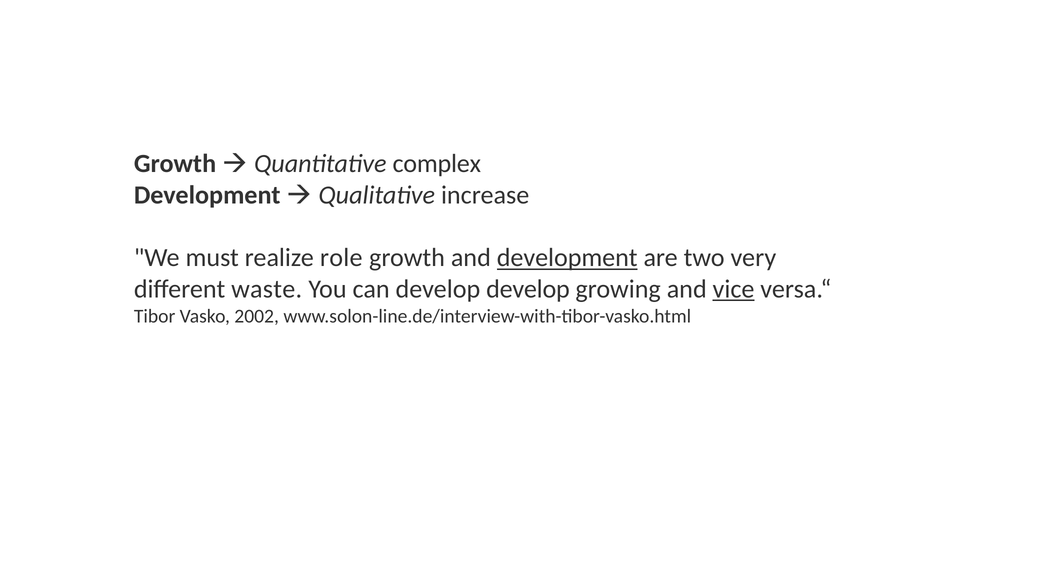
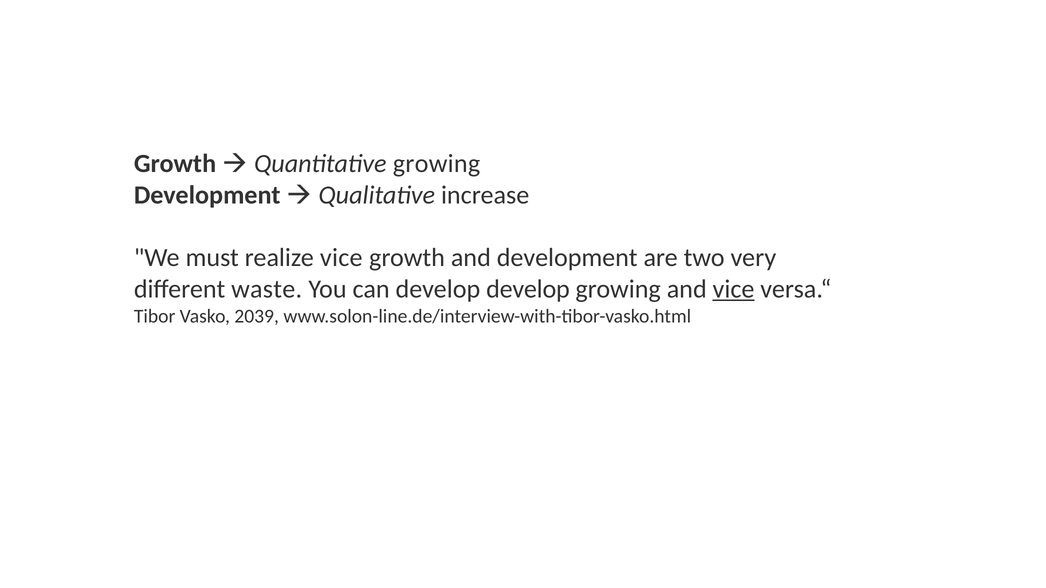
Quantitative complex: complex -> growing (437, 164)
realize role: role -> vice (341, 258)
development underline: present -> none (567, 258)
2002: 2002 -> 2039 (257, 316)
